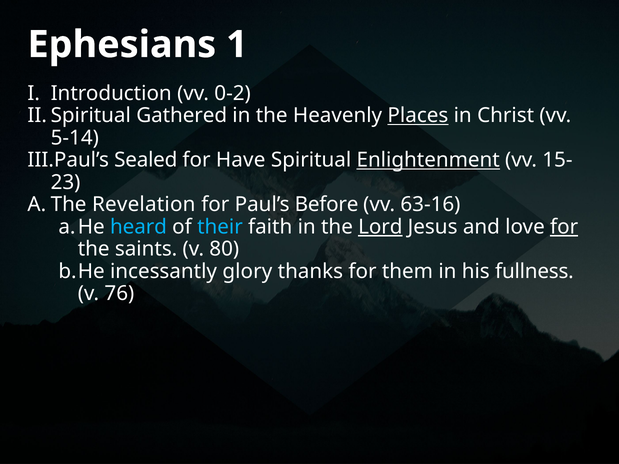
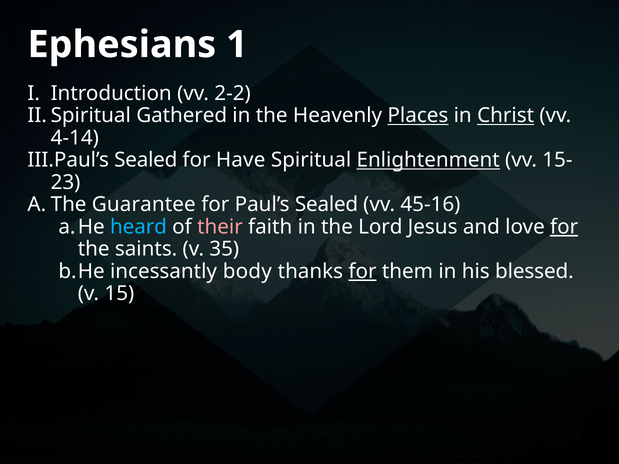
0-2: 0-2 -> 2-2 (233, 93)
Christ underline: none -> present (506, 116)
5-14: 5-14 -> 4-14 (75, 138)
Revelation: Revelation -> Guarantee (144, 205)
Paul’s Before: Before -> Sealed (327, 205)
63-16: 63-16 -> 45-16 (430, 205)
their colour: light blue -> pink (220, 227)
Lord underline: present -> none (380, 227)
80: 80 -> 35 (224, 249)
glory: glory -> body (247, 272)
for underline: none -> present (363, 272)
fullness: fullness -> blessed (534, 272)
76: 76 -> 15 (119, 294)
